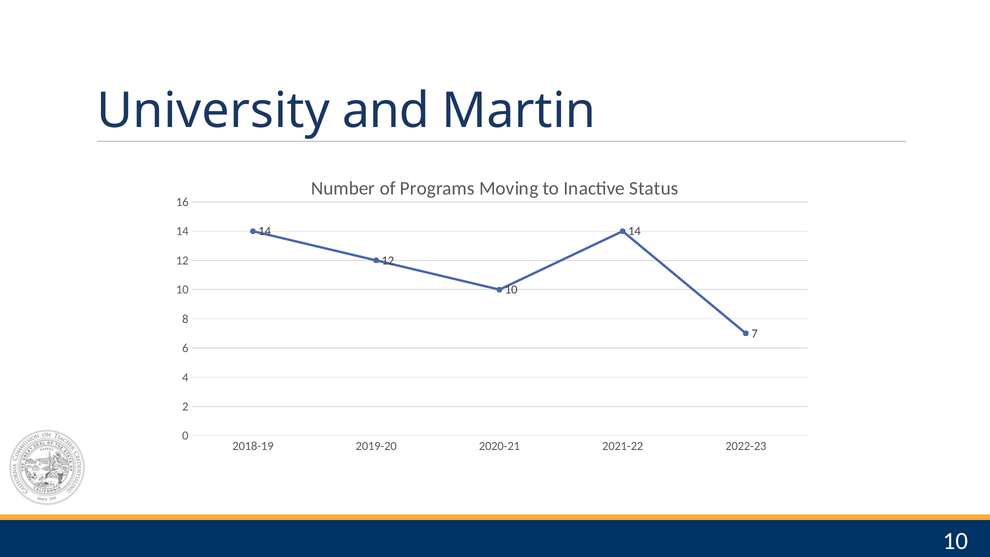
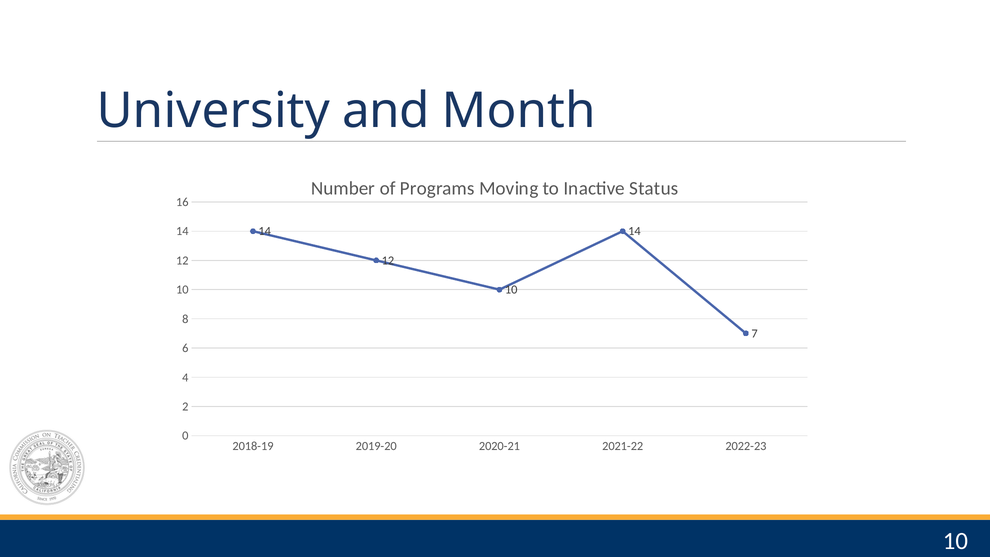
Martin: Martin -> Month (519, 111)
